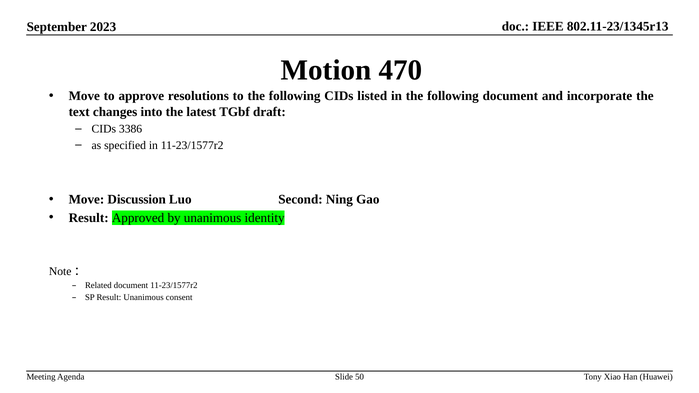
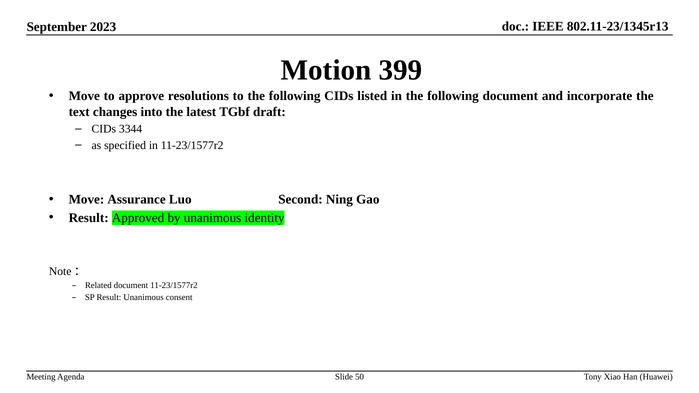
470: 470 -> 399 (400, 70)
3386: 3386 -> 3344 (131, 129)
Discussion: Discussion -> Assurance (137, 200)
